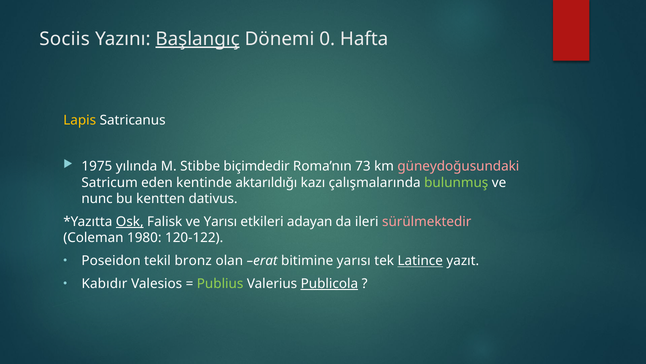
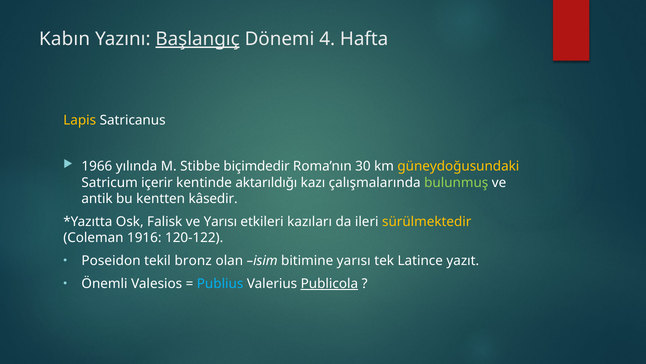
Sociis: Sociis -> Kabın (65, 39)
0: 0 -> 4 (327, 39)
1975: 1975 -> 1966 (97, 166)
73: 73 -> 30 (363, 166)
güneydoğusundaki colour: pink -> yellow (458, 166)
eden: eden -> içerir (157, 182)
nunc: nunc -> antik (97, 198)
dativus: dativus -> kâsedir (213, 198)
Osk underline: present -> none (130, 221)
adayan: adayan -> kazıları (310, 221)
sürülmektedir colour: pink -> yellow (427, 221)
1980: 1980 -> 1916 (144, 237)
erat: erat -> isim (262, 260)
Latince underline: present -> none (420, 260)
Kabıdır: Kabıdır -> Önemli (105, 283)
Publius colour: light green -> light blue (220, 283)
